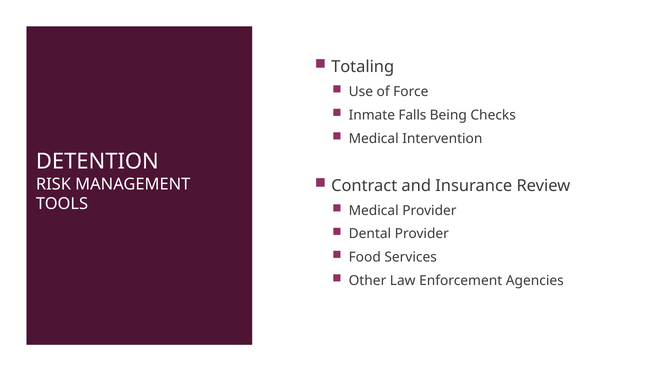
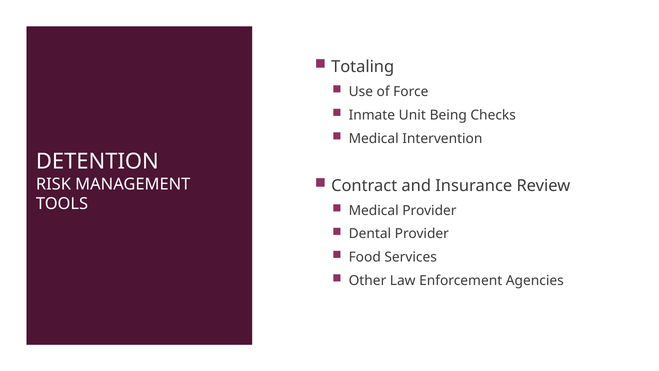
Falls: Falls -> Unit (412, 115)
